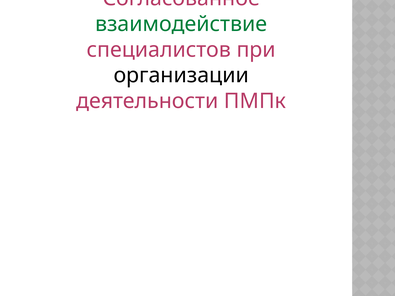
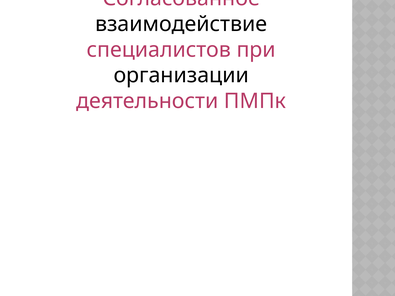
взаимодействие colour: green -> black (181, 24)
